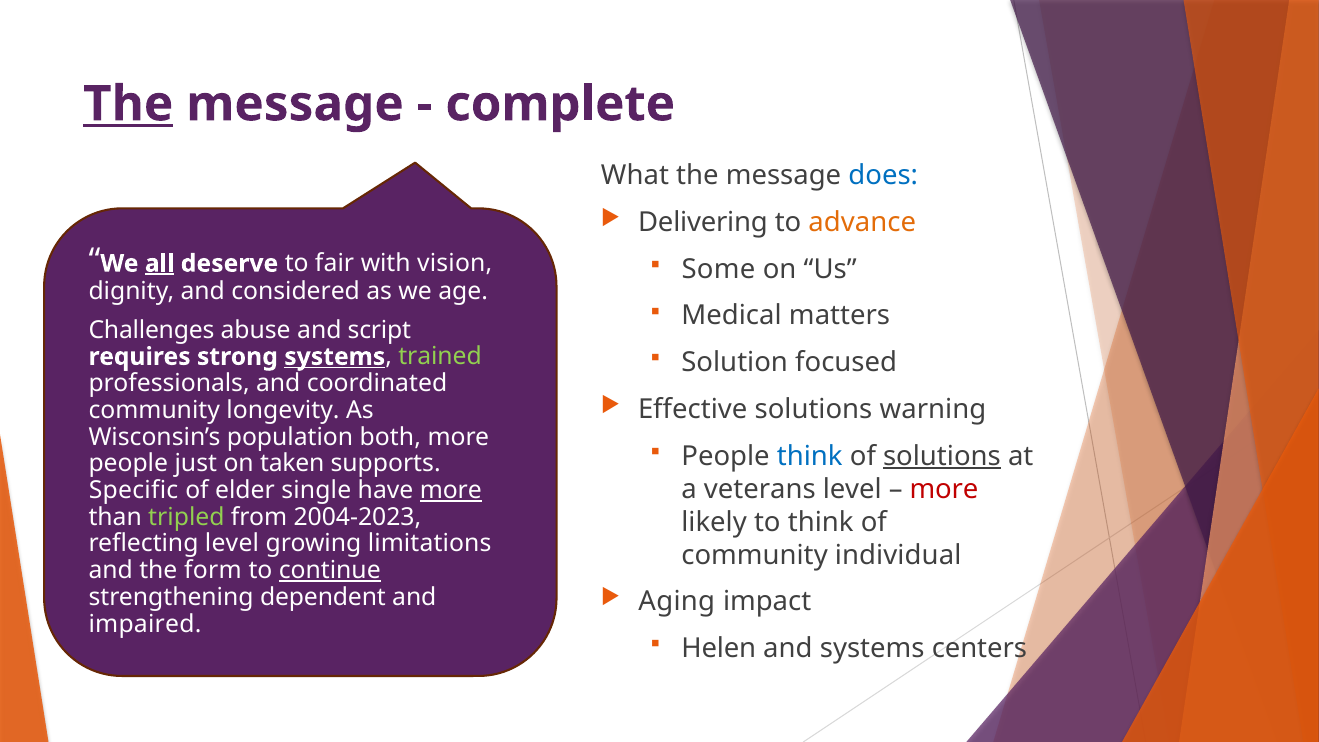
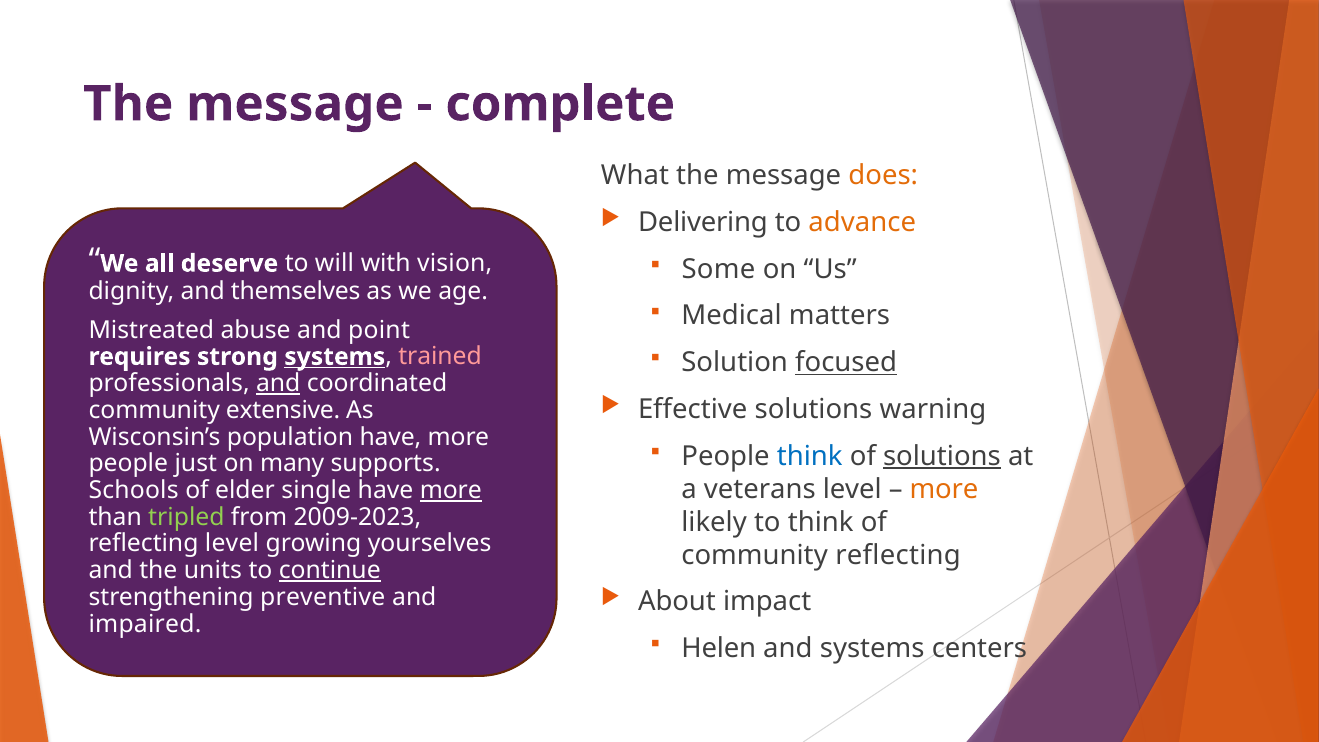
The underline: present -> none (128, 104)
does colour: blue -> orange (883, 176)
all underline: present -> none (160, 264)
fair: fair -> will (335, 264)
considered: considered -> themselves (296, 291)
Challenges: Challenges -> Mistreated (151, 330)
script: script -> point (379, 330)
focused underline: none -> present (846, 362)
trained colour: light green -> pink (440, 357)
and underline: none -> present (278, 383)
longevity: longevity -> extensive (283, 410)
population both: both -> have (390, 437)
taken: taken -> many (292, 464)
more colour: red -> orange (944, 489)
Specific: Specific -> Schools (134, 490)
2004-2023: 2004-2023 -> 2009-2023 (357, 517)
limitations: limitations -> yourselves (430, 544)
community individual: individual -> reflecting (898, 555)
form: form -> units (213, 570)
Aging: Aging -> About (677, 602)
dependent: dependent -> preventive (323, 597)
